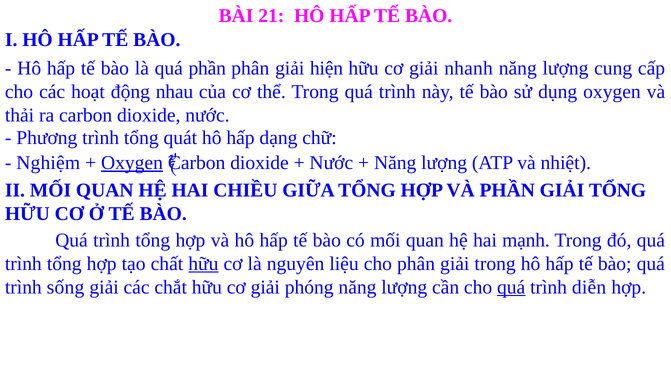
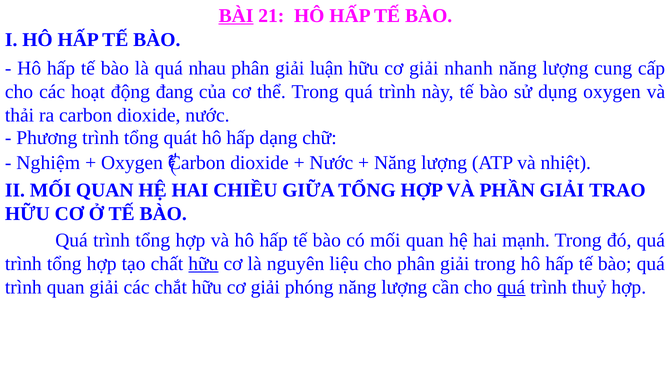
BÀI underline: none -> present (236, 16)
quá phần: phần -> nhau (207, 68)
hiện: hiện -> luận (326, 68)
nhau: nhau -> đang (175, 92)
Oxygen underline: present -> none (132, 163)
GIẢI TỔNG: TỔNG -> TRAO (617, 191)
trình sống: sống -> quan (66, 287)
diễn: diễn -> thuỷ (589, 287)
